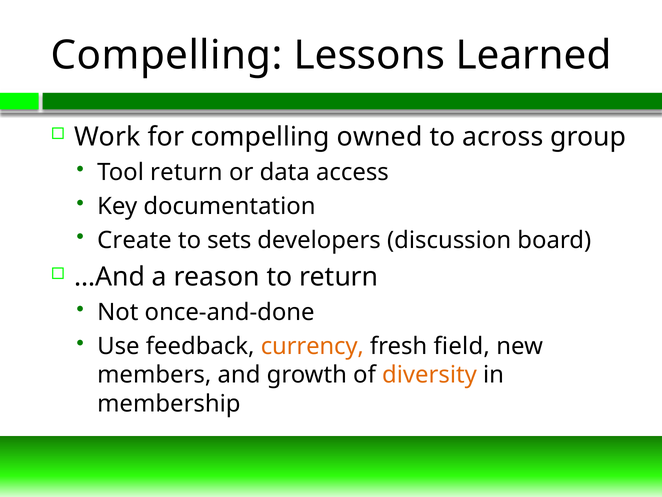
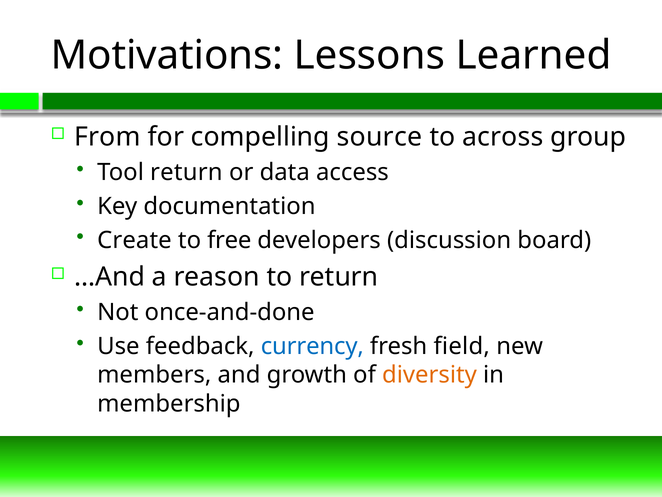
Compelling: Compelling -> Motivations (167, 55)
Work: Work -> From (107, 137)
owned: owned -> source (380, 137)
sets: sets -> free (229, 240)
currency colour: orange -> blue (312, 346)
